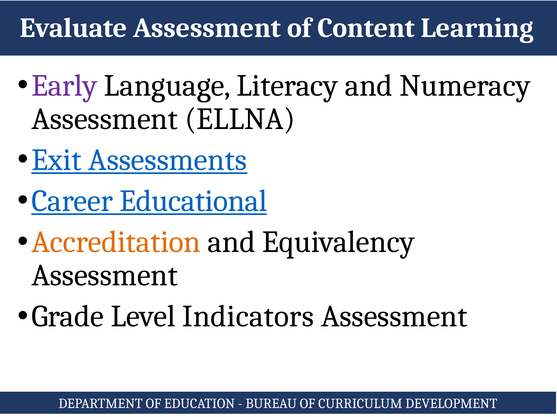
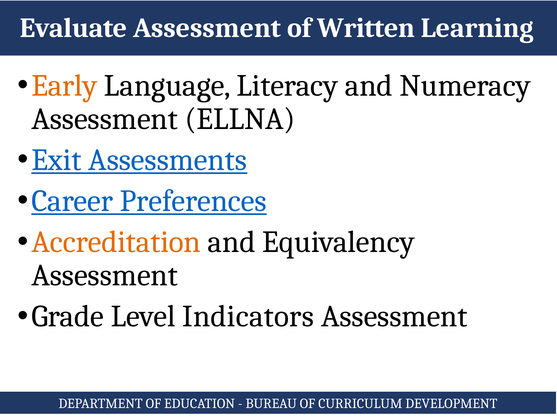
Content: Content -> Written (366, 28)
Early colour: purple -> orange (64, 86)
Educational: Educational -> Preferences (193, 201)
